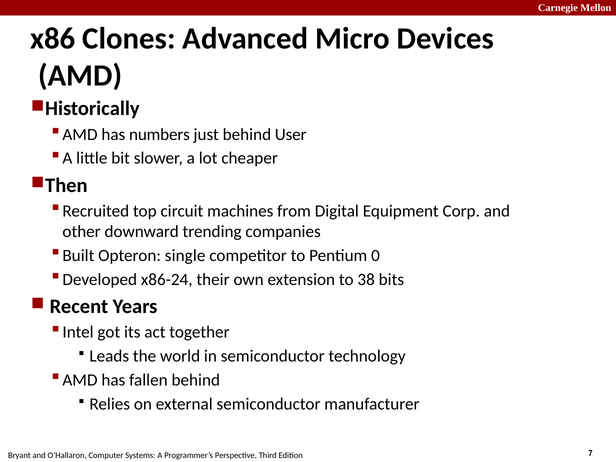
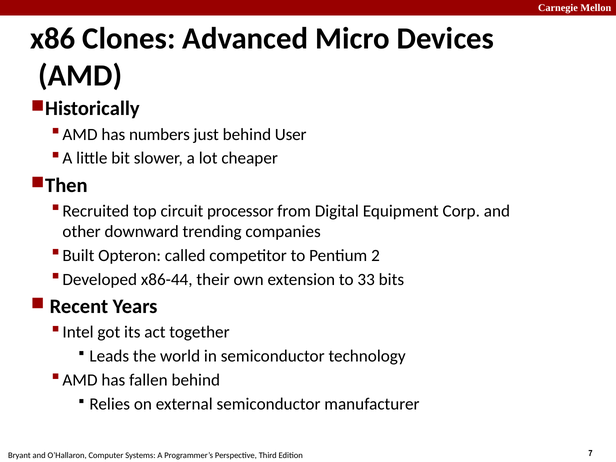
machines: machines -> processor (240, 211)
single: single -> called (185, 256)
0: 0 -> 2 (376, 256)
x86-24: x86-24 -> x86-44 (167, 280)
38: 38 -> 33 (366, 280)
